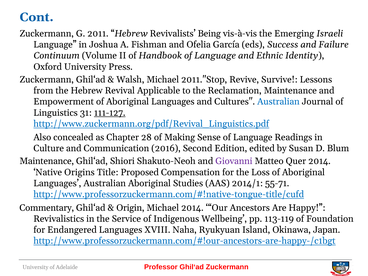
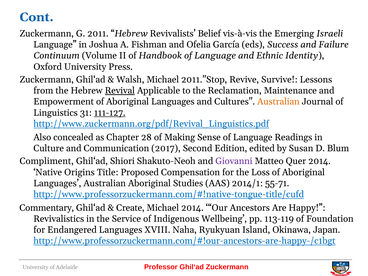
Being: Being -> Belief (209, 34)
Revival underline: none -> present (120, 91)
Australian colour: blue -> orange (278, 102)
2016: 2016 -> 2017 (166, 148)
Maintenance: Maintenance -> Compliment (47, 161)
Origin: Origin -> Create (130, 208)
